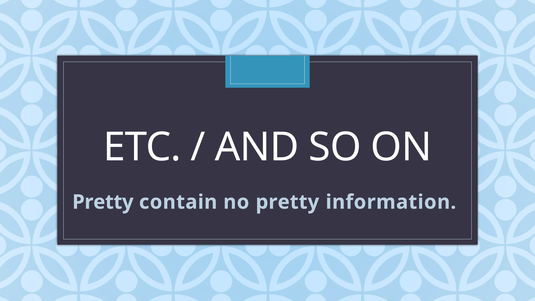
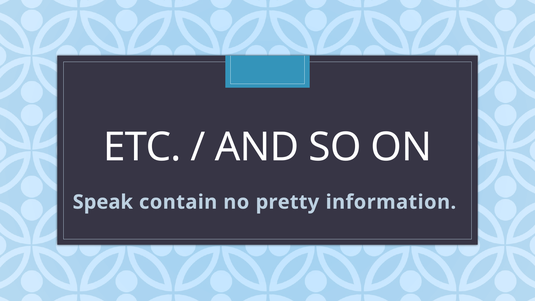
Pretty: Pretty -> Speak (103, 202)
